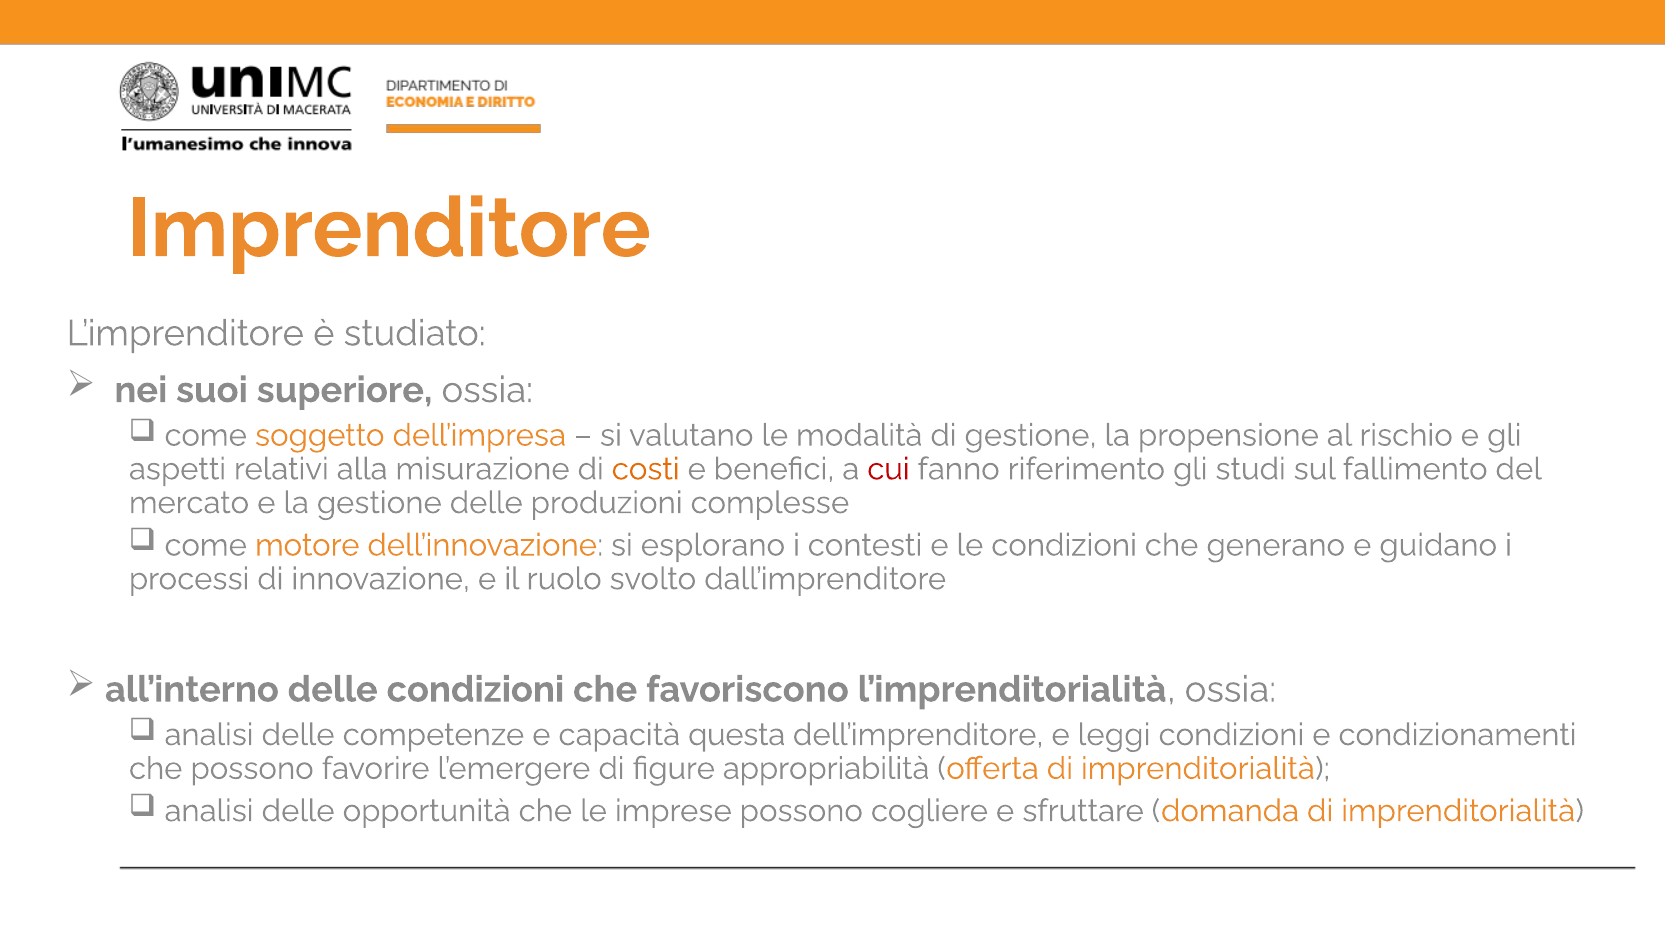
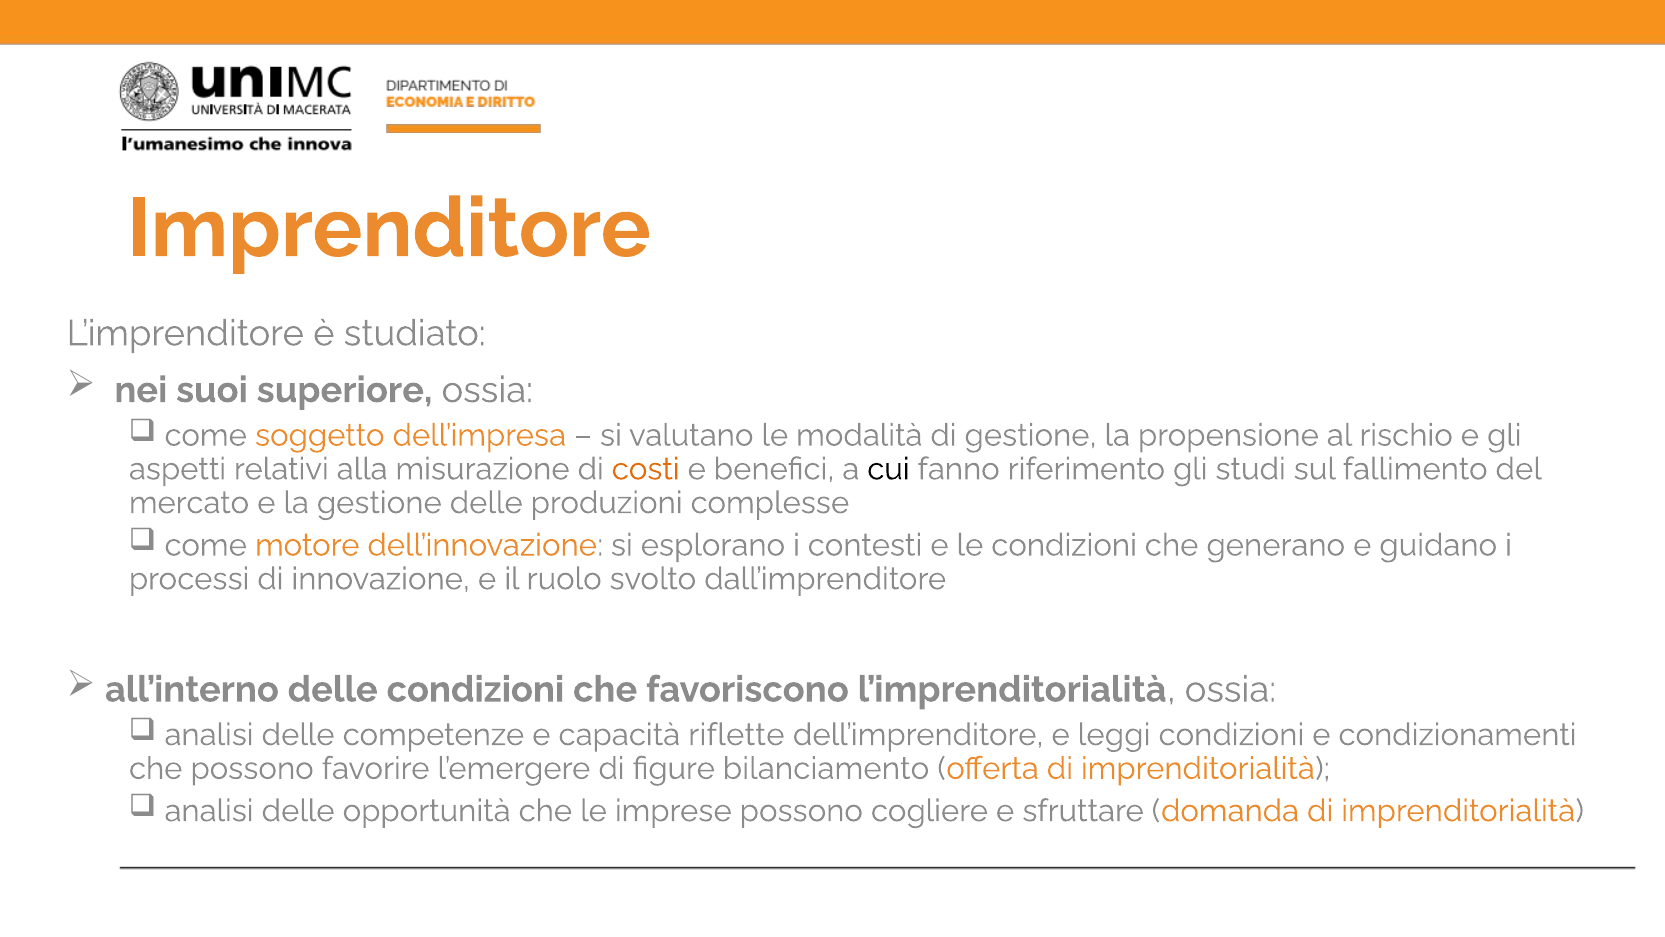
cui colour: red -> black (888, 469)
questa: questa -> riflette (736, 734)
appropriabilità: appropriabilità -> bilanciamento (826, 768)
